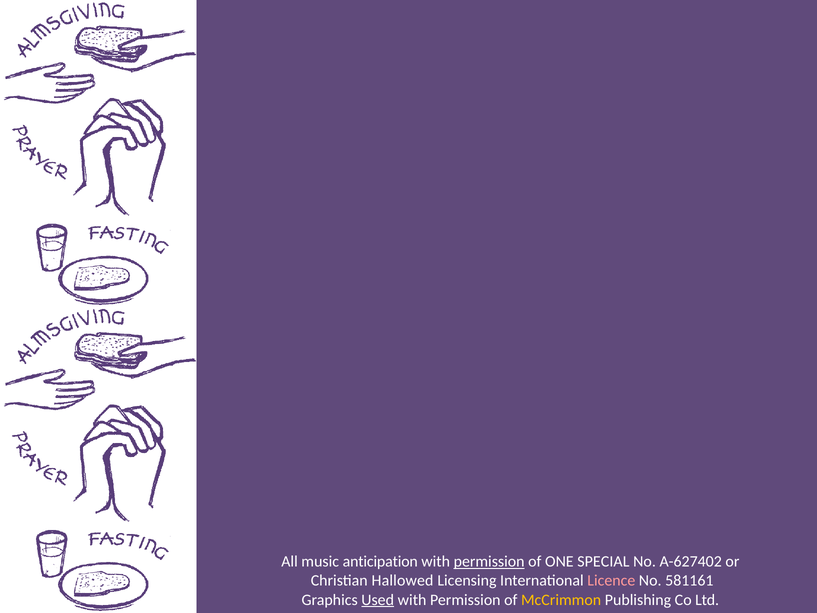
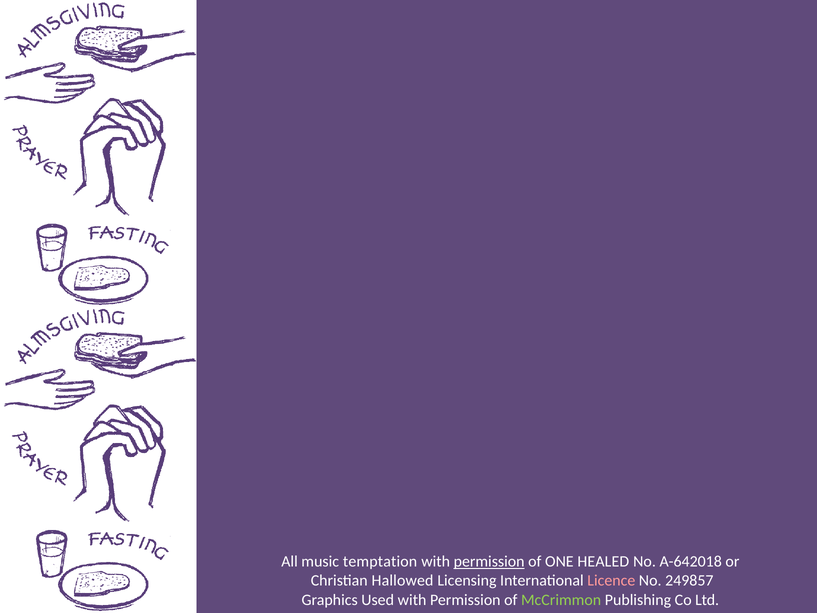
anticipation: anticipation -> temptation (380, 561)
SPECIAL: SPECIAL -> HEALED (603, 561)
A-627402: A-627402 -> A-642018 (691, 561)
581161: 581161 -> 249857 (689, 580)
Used underline: present -> none (378, 600)
McCrimmon colour: yellow -> light green (561, 600)
